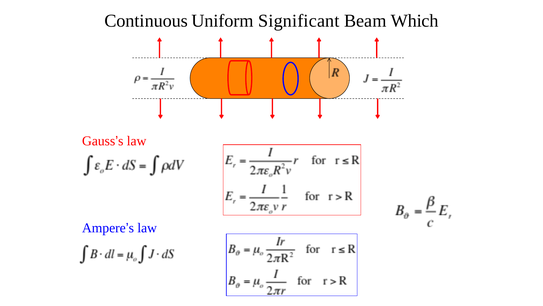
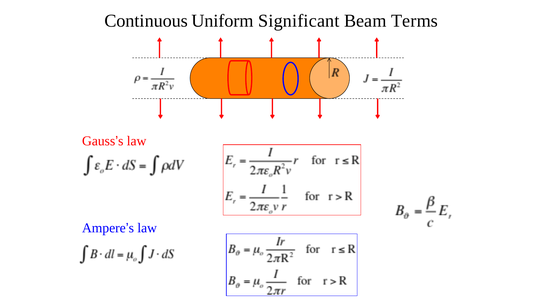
Which: Which -> Terms (414, 21)
